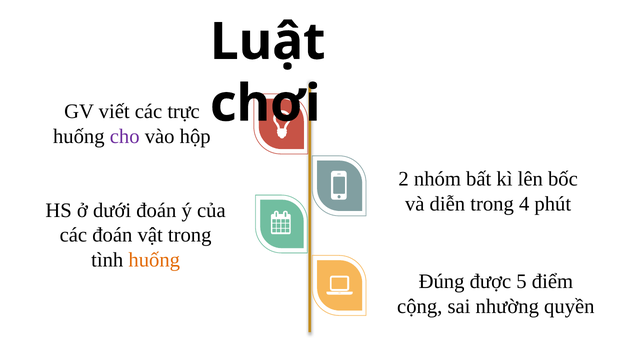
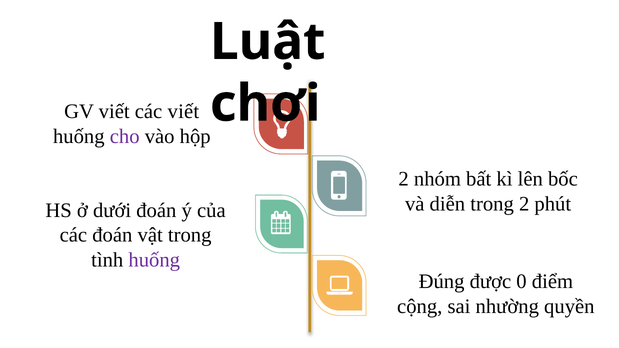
các trực: trực -> viết (183, 112)
trong 4: 4 -> 2 (524, 204)
huống colour: orange -> purple (154, 260)
5: 5 -> 0 (522, 282)
